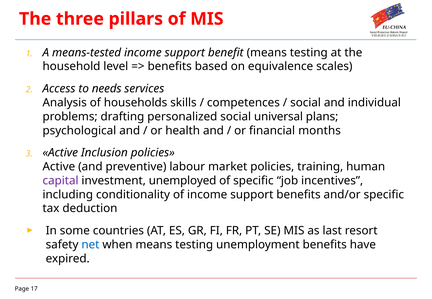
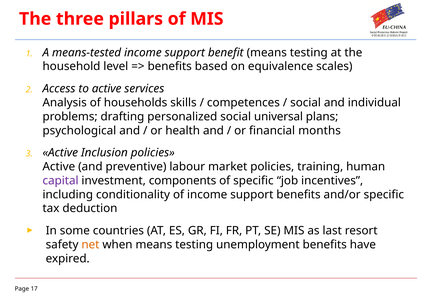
to needs: needs -> active (107, 89)
unemployed: unemployed -> components (183, 181)
net colour: blue -> orange (90, 245)
